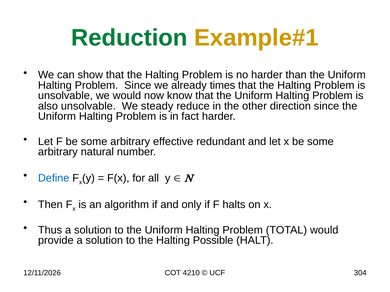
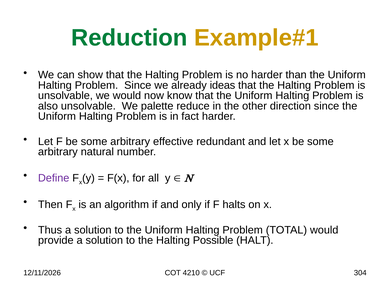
times: times -> ideas (222, 85)
steady: steady -> palette (157, 106)
Define colour: blue -> purple (54, 178)
